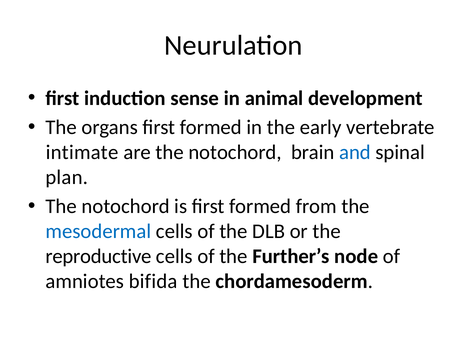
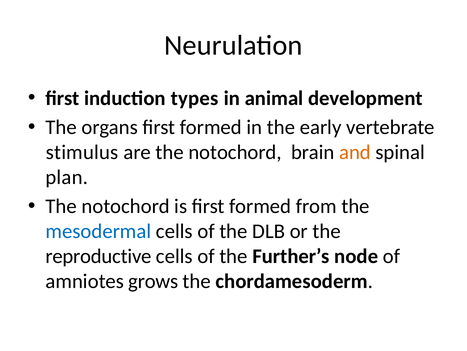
sense: sense -> types (195, 98)
intimate: intimate -> stimulus (82, 152)
and colour: blue -> orange (355, 152)
bifida: bifida -> grows (153, 281)
